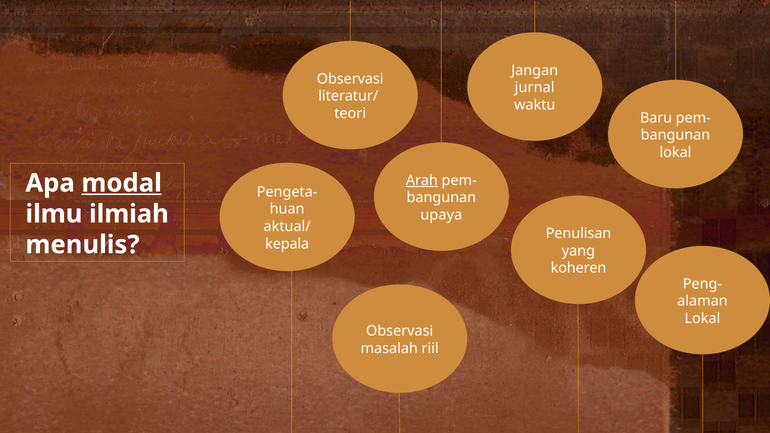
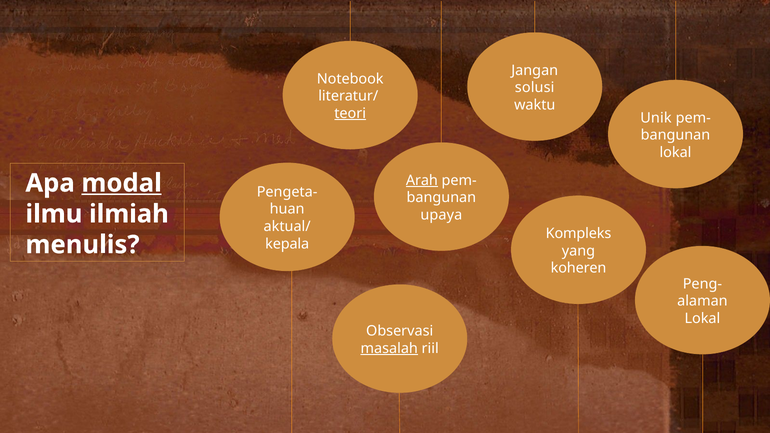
Observasi: Observasi -> Notebook (350, 79)
jurnal: jurnal -> solusi (535, 88)
teori underline: none -> present (350, 114)
Baru: Baru -> Unik (656, 118)
Penulisan: Penulisan -> Kompleks (579, 234)
masalah underline: none -> present (389, 348)
